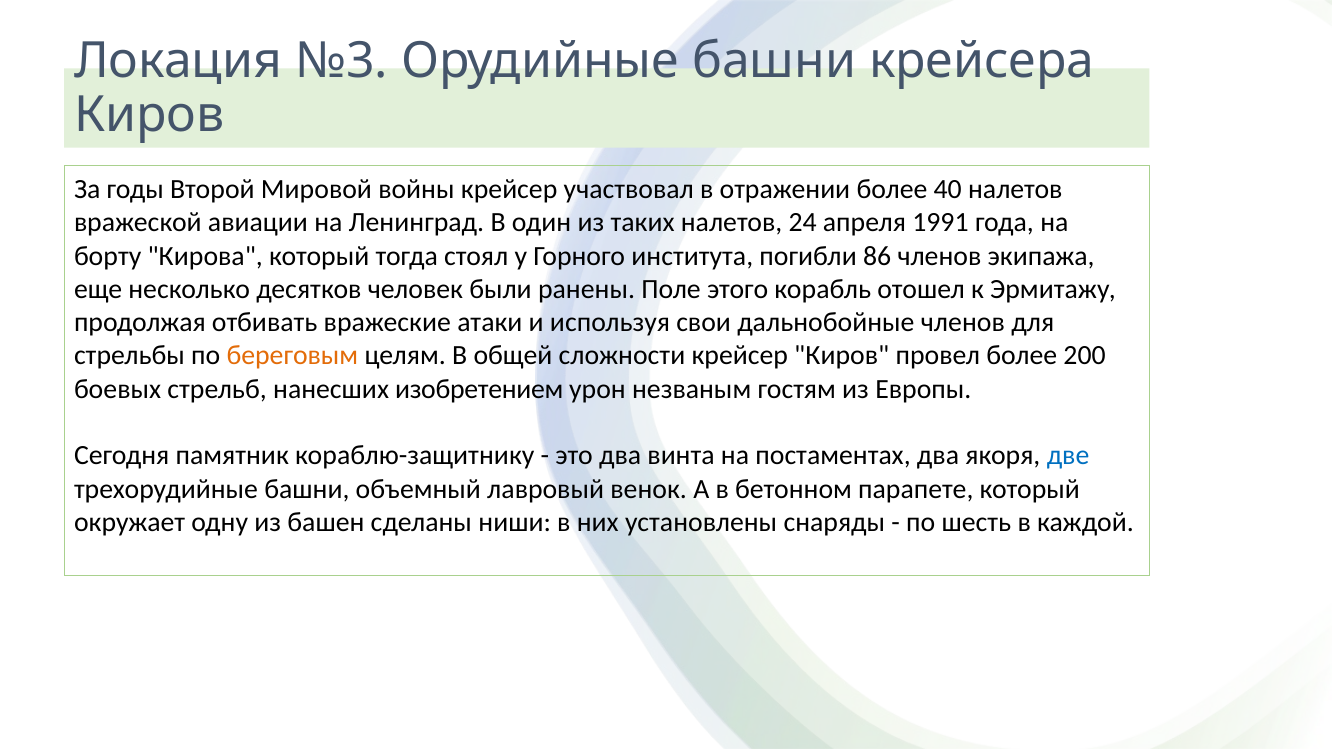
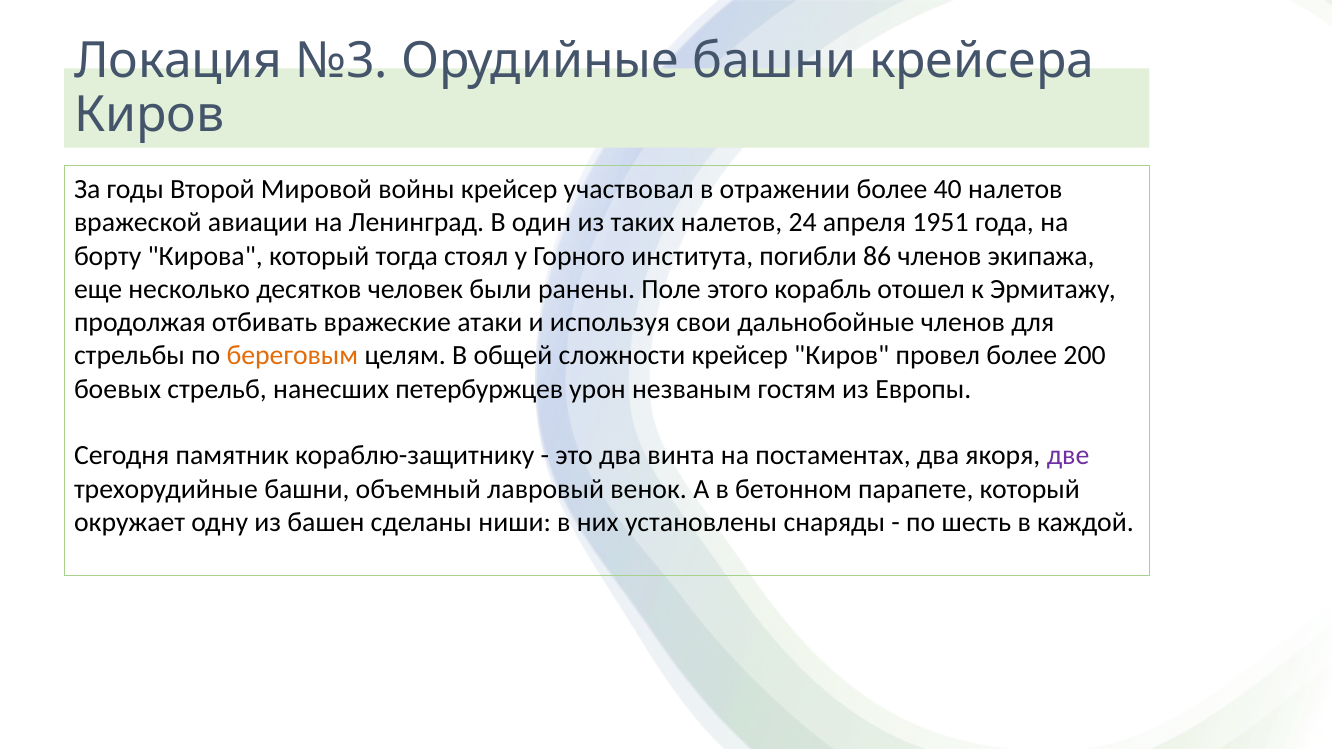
1991: 1991 -> 1951 (940, 223)
изобретением: изобретением -> петербуржцев (479, 389)
две colour: blue -> purple (1068, 456)
